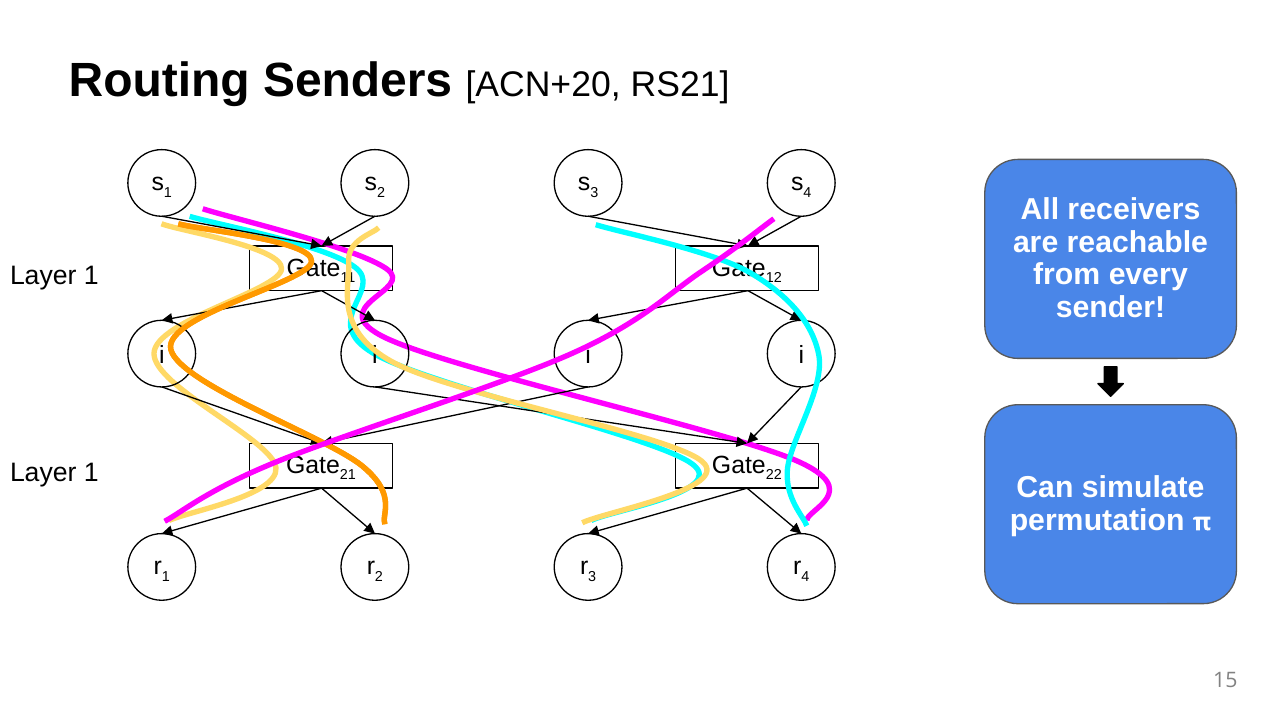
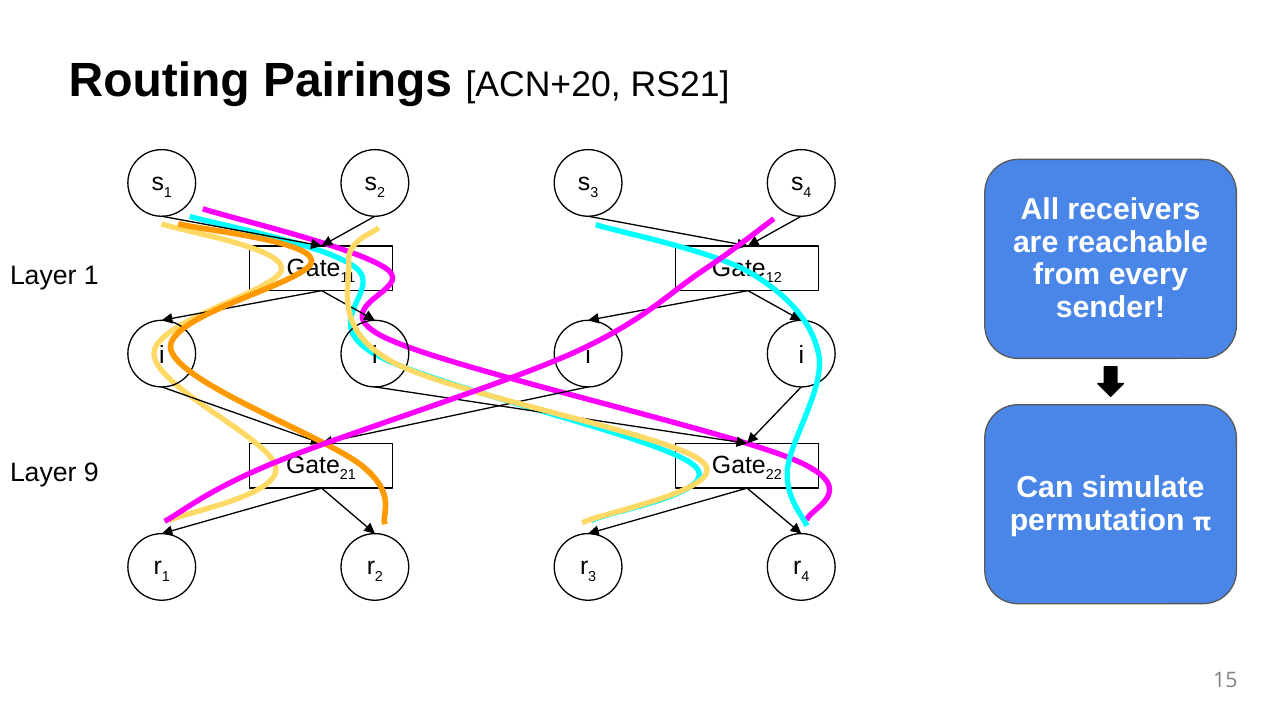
Senders: Senders -> Pairings (358, 80)
1: 1 -> 9 (91, 472)
